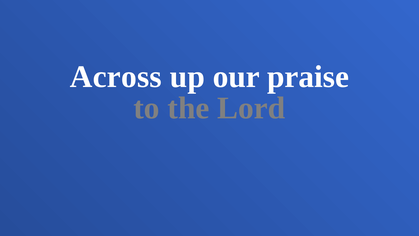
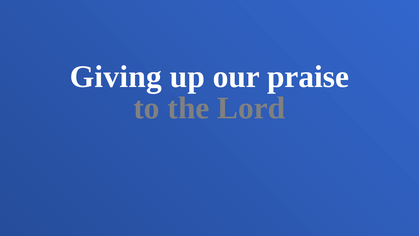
Across: Across -> Giving (116, 77)
